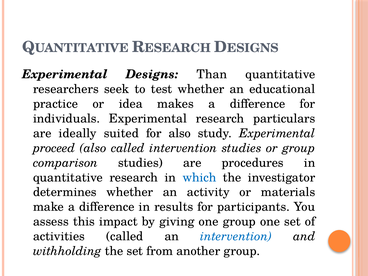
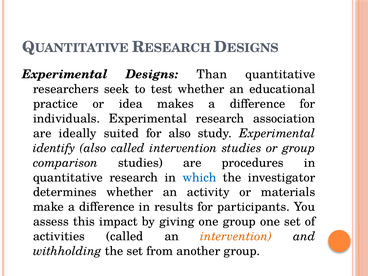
particulars: particulars -> association (284, 119)
proceed: proceed -> identify (54, 148)
intervention colour: blue -> orange (236, 236)
